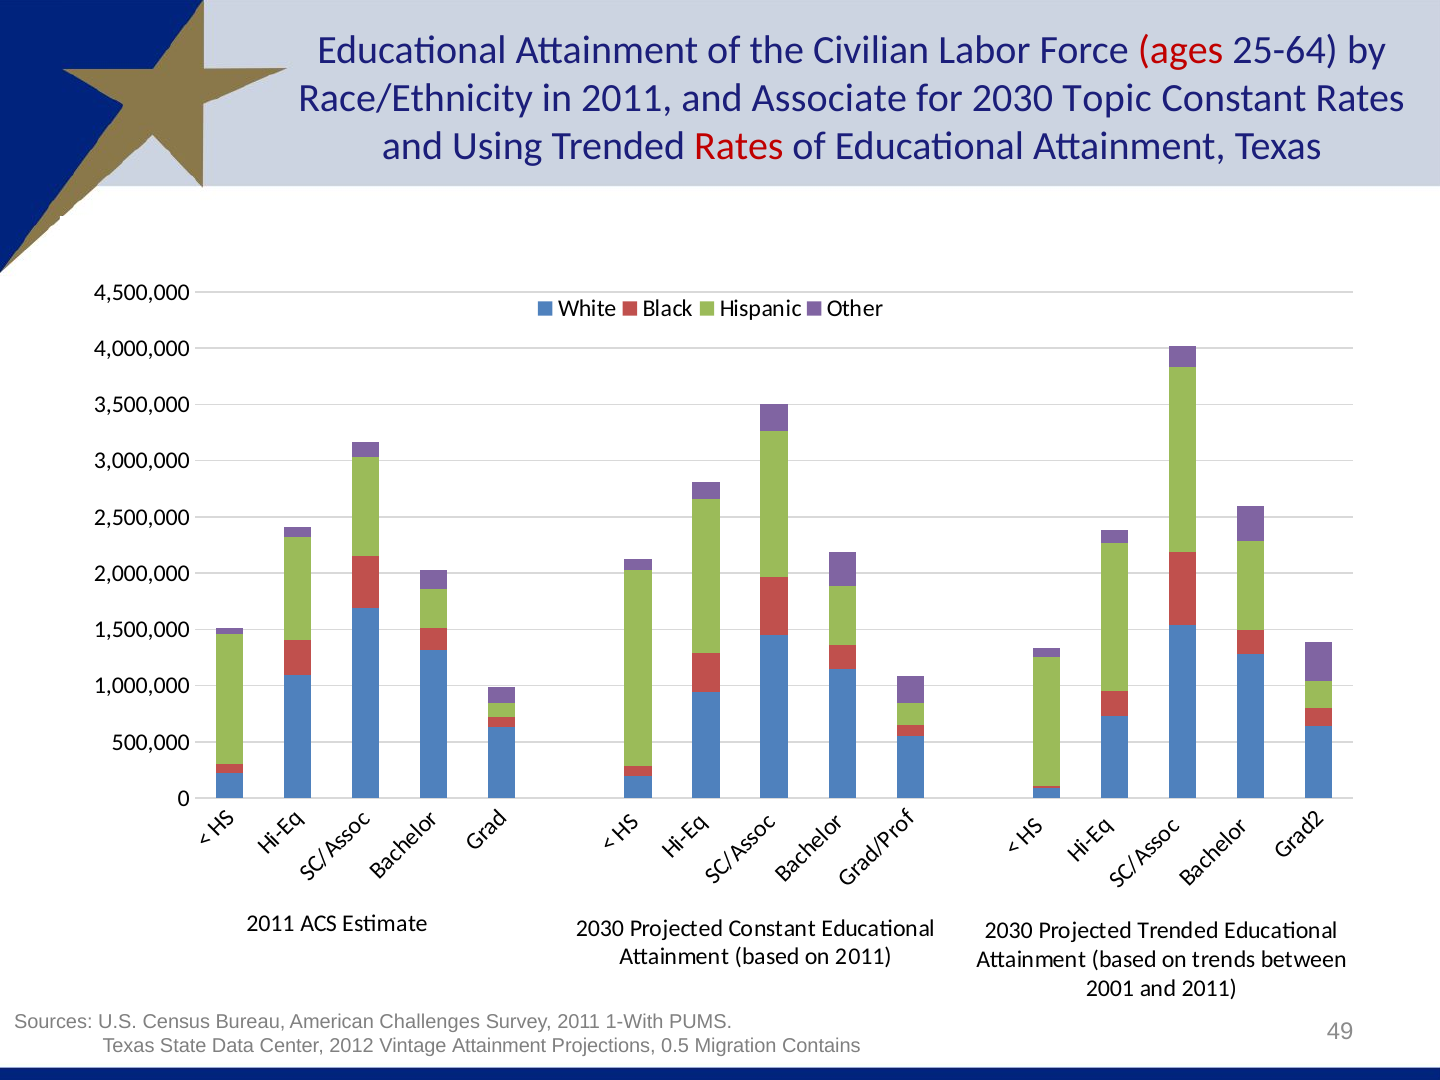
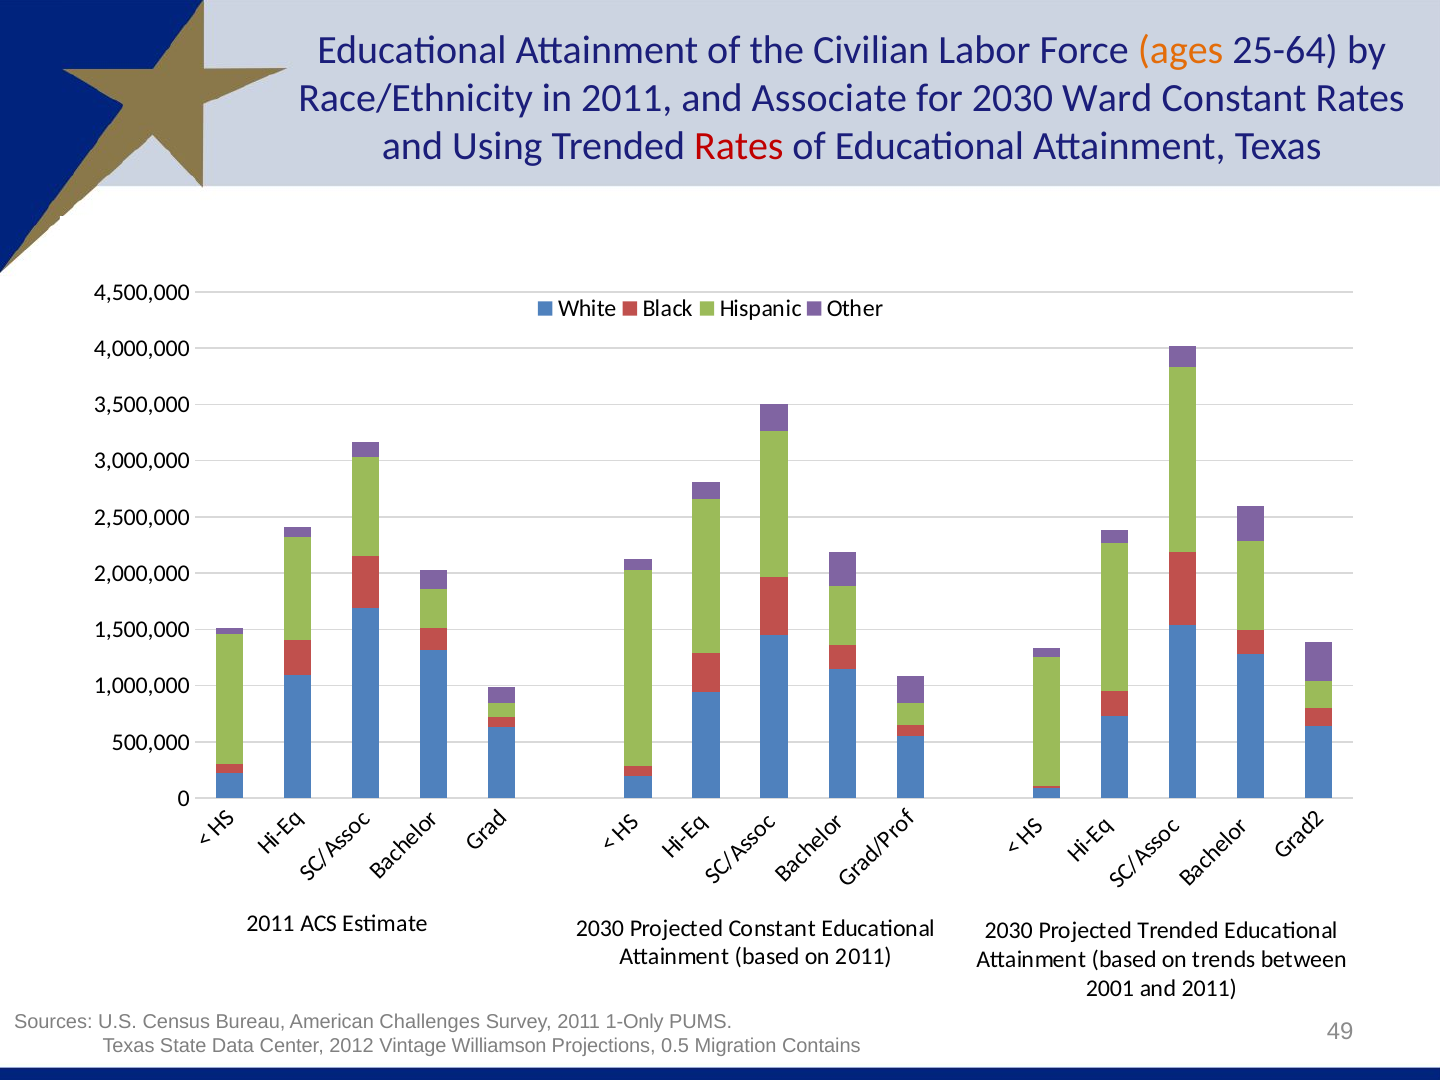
ages colour: red -> orange (1181, 51)
Topic: Topic -> Ward (1107, 99)
1-With: 1-With -> 1-Only (635, 1021)
Vintage Attainment: Attainment -> Williamson (499, 1046)
